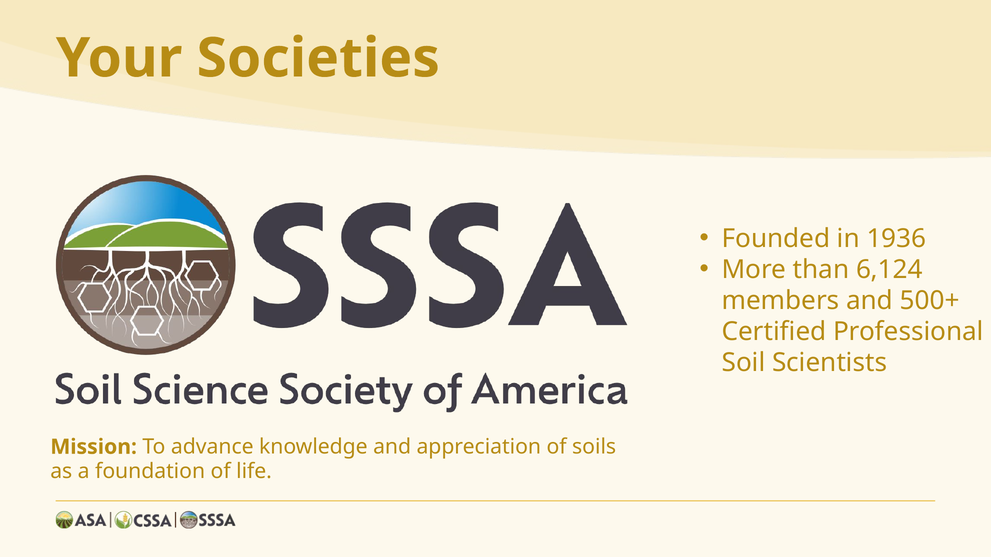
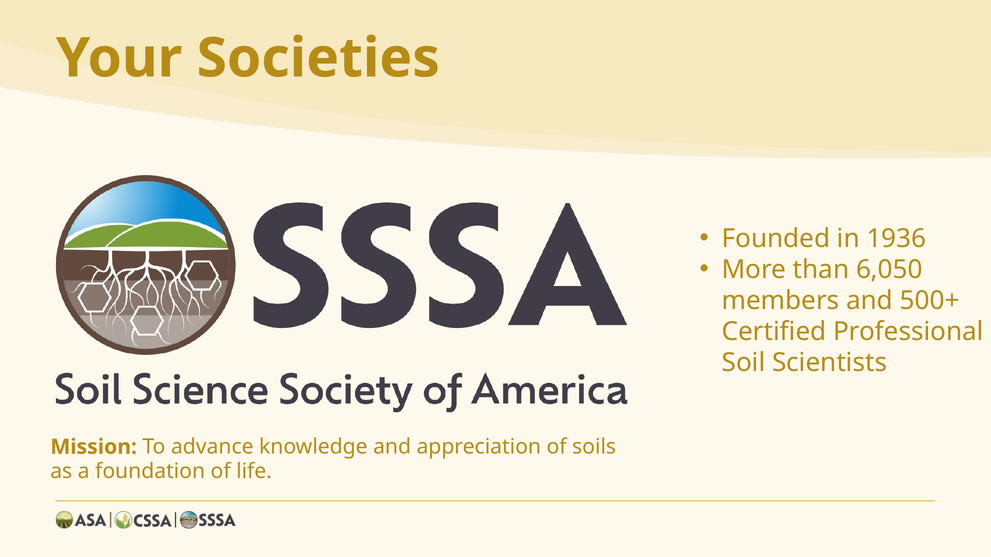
6,124: 6,124 -> 6,050 (889, 270)
